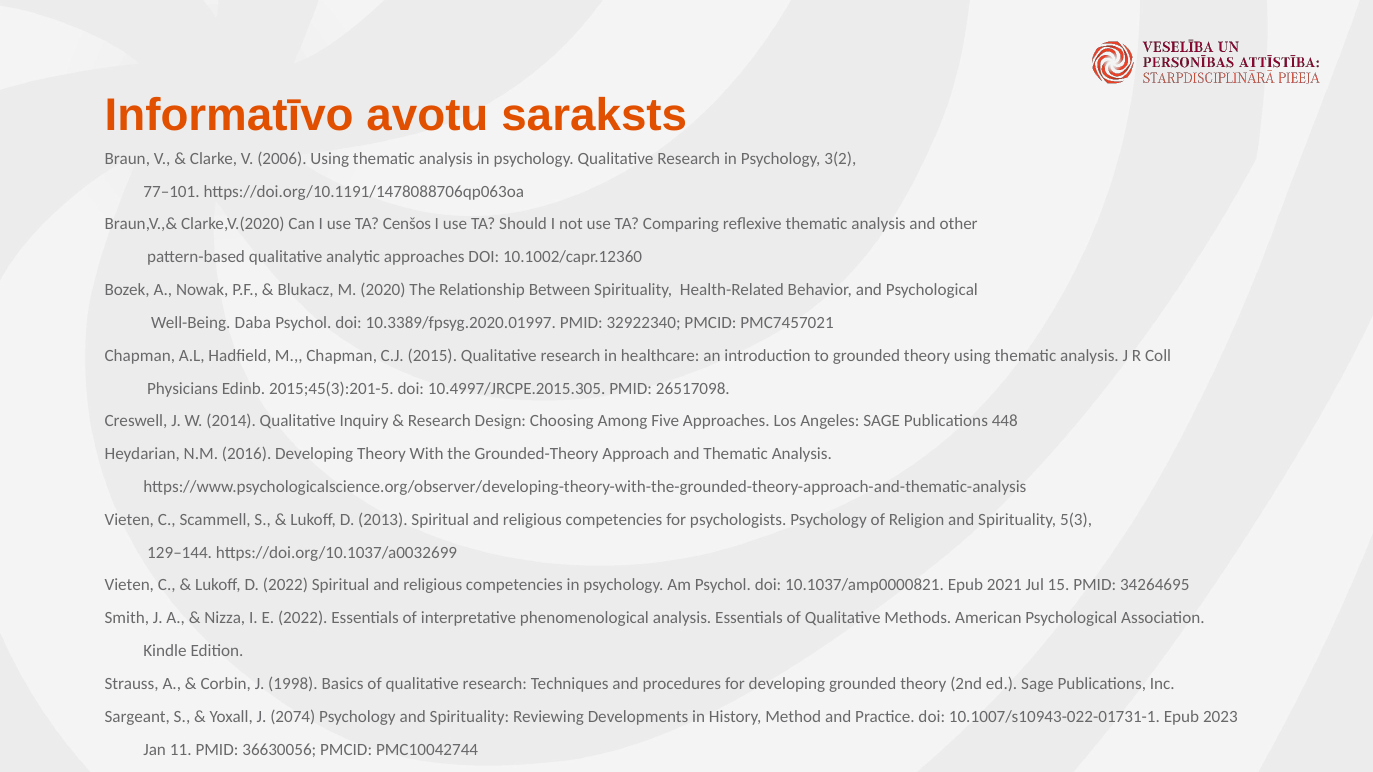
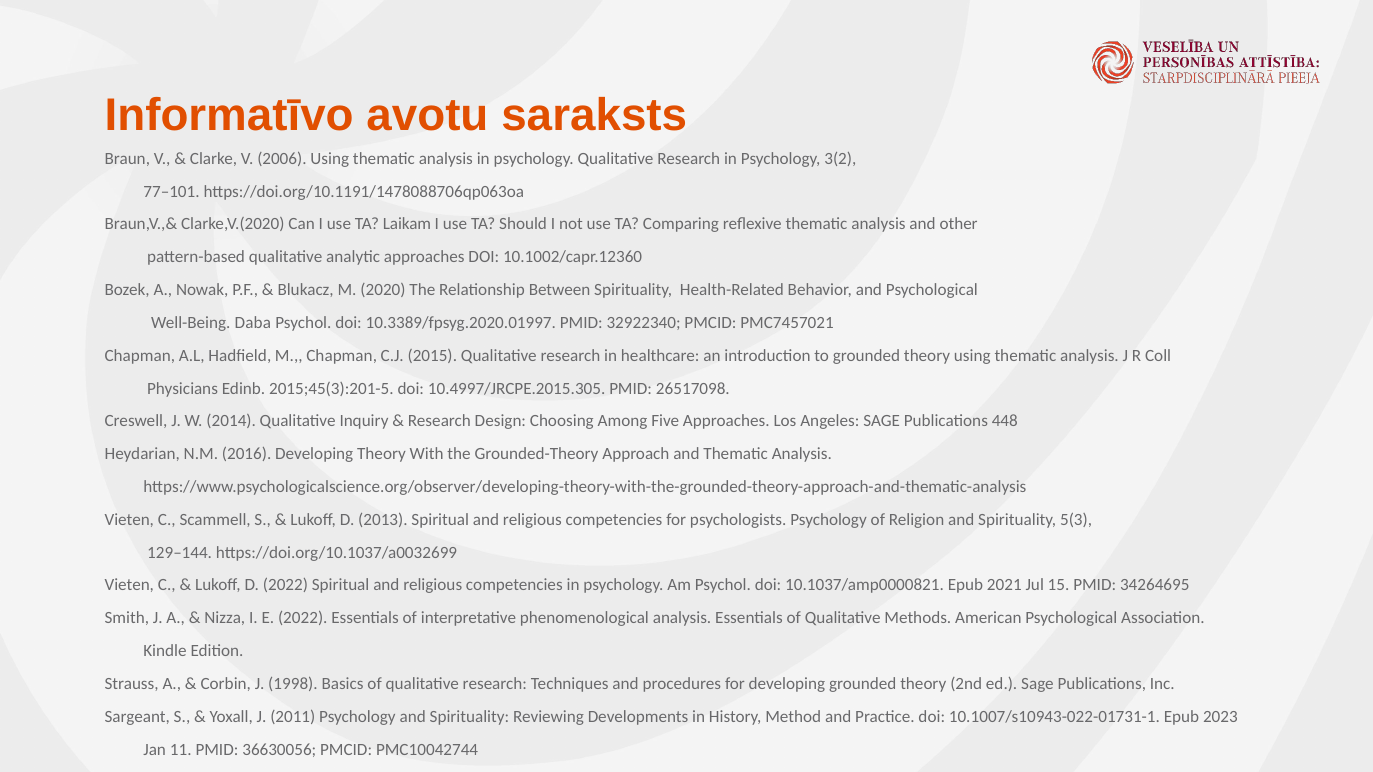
Cenšos: Cenšos -> Laikam (407, 224)
2074: 2074 -> 2011 (293, 717)
